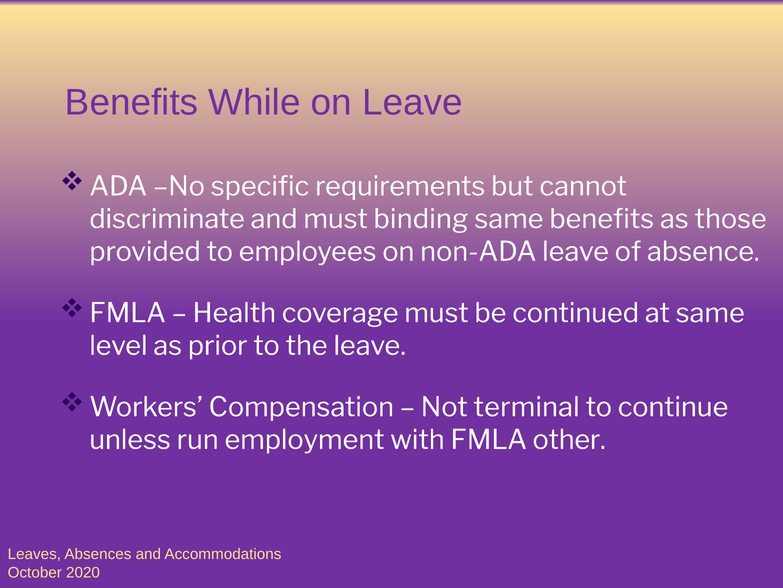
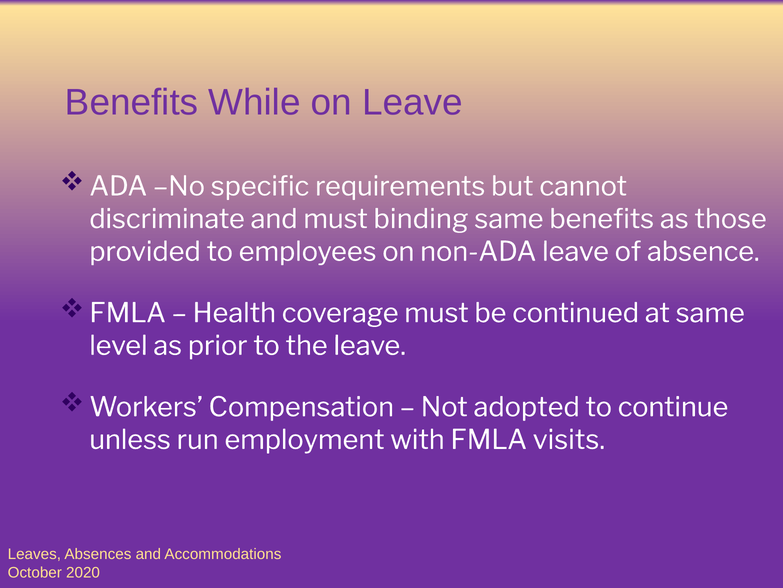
terminal: terminal -> adopted (527, 407)
other: other -> visits (569, 439)
